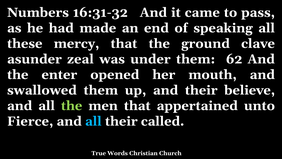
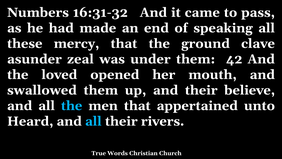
62: 62 -> 42 (234, 59)
enter: enter -> loved (59, 75)
the colour: light green -> light blue (72, 106)
Fierce: Fierce -> Heard (30, 121)
called: called -> rivers (163, 121)
